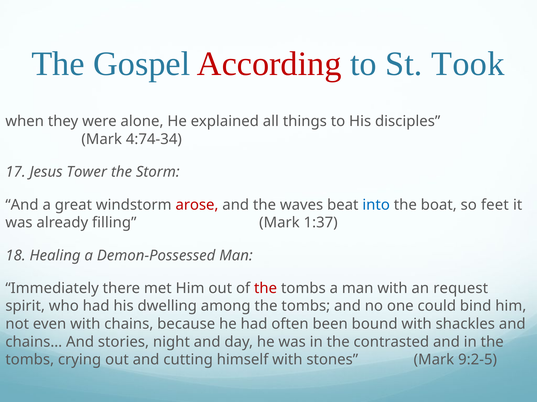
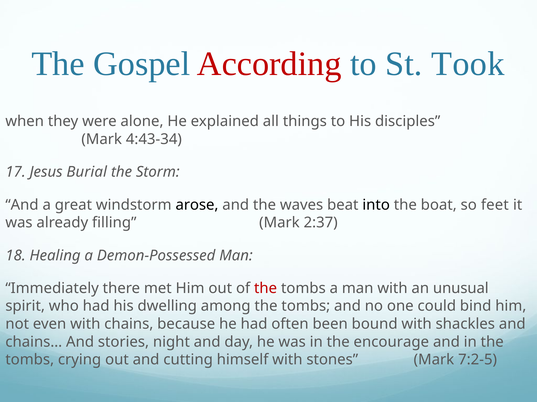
4:74-34: 4:74-34 -> 4:43-34 (154, 139)
Tower: Tower -> Burial (87, 172)
arose colour: red -> black (197, 205)
into colour: blue -> black (376, 205)
1:37: 1:37 -> 2:37 (321, 223)
request: request -> unusual (461, 289)
contrasted: contrasted -> encourage (391, 342)
9:2-5: 9:2-5 -> 7:2-5 (478, 360)
